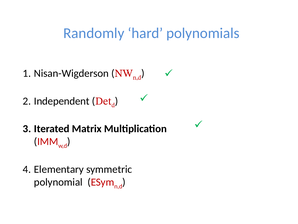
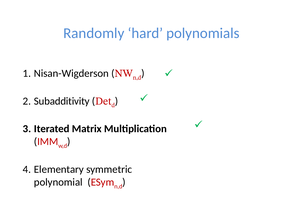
Independent: Independent -> Subadditivity (62, 101)
